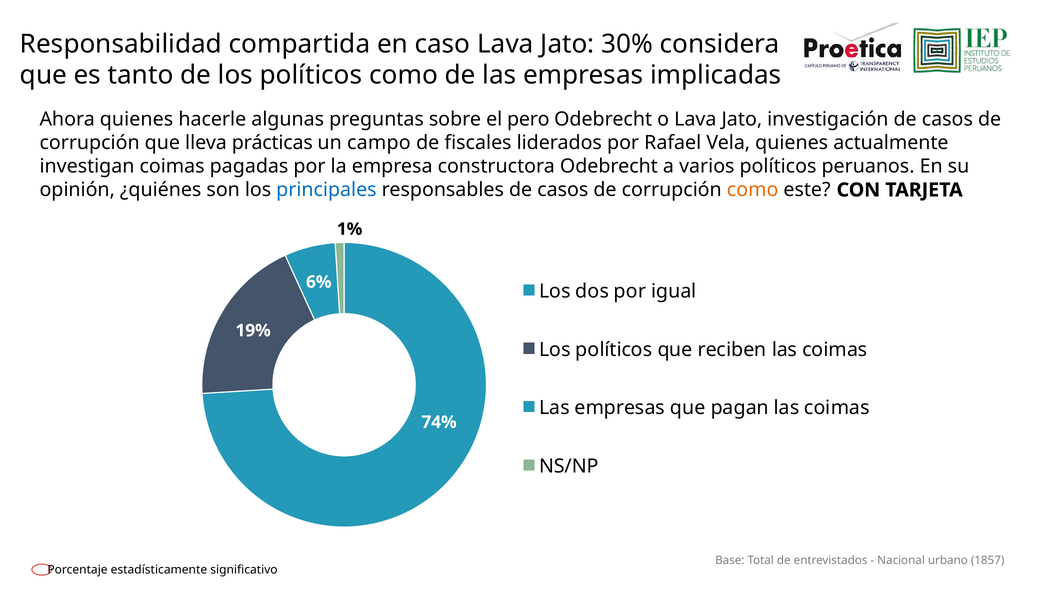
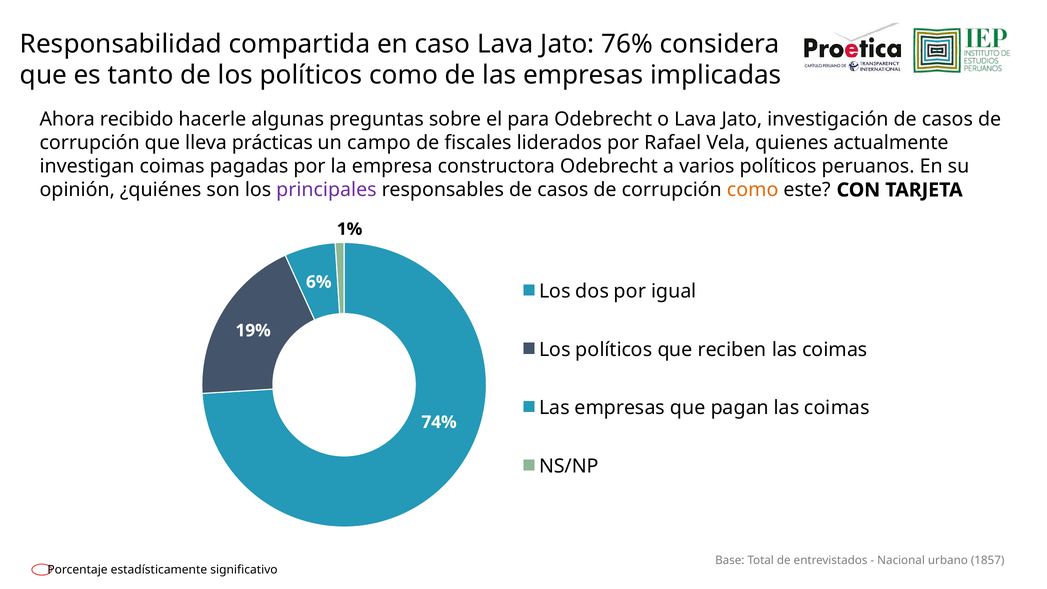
30%: 30% -> 76% (627, 44)
Ahora quienes: quienes -> recibido (137, 119)
pero: pero -> para (528, 119)
principales colour: blue -> purple (326, 190)
